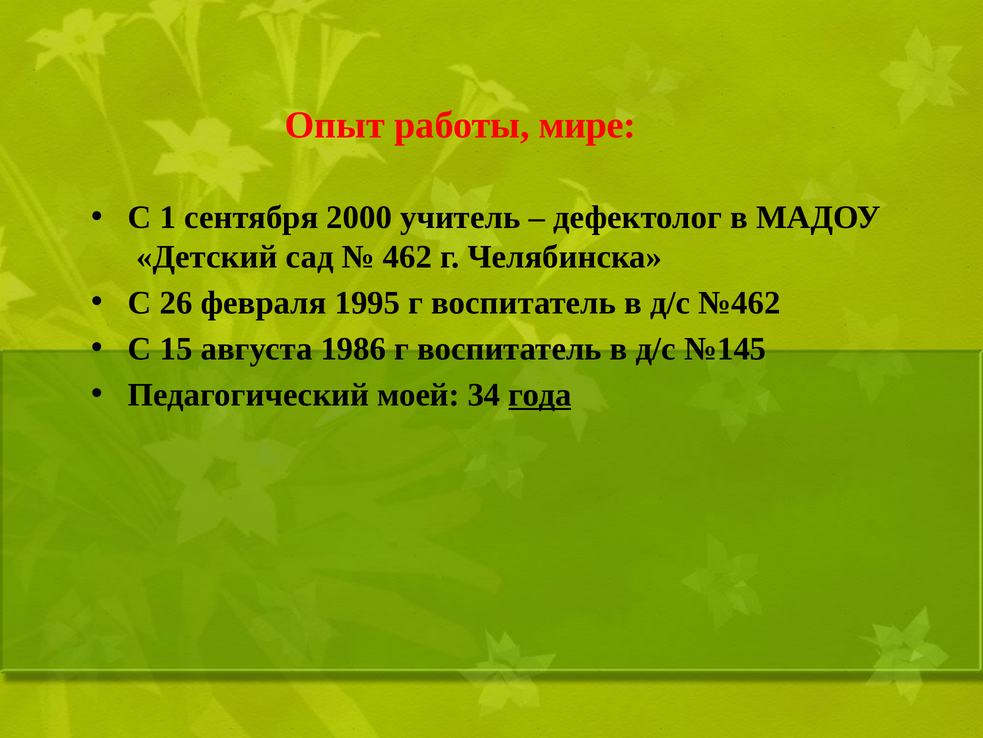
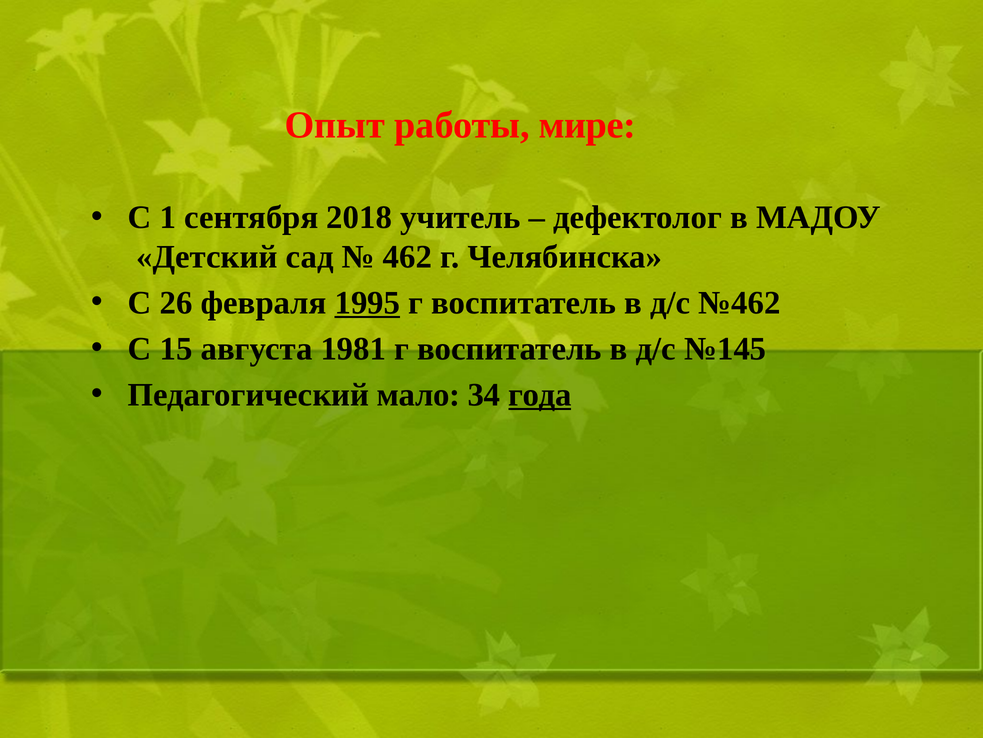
2000: 2000 -> 2018 (359, 217)
1995 underline: none -> present (367, 303)
1986: 1986 -> 1981 (353, 348)
моей: моей -> мало (419, 394)
